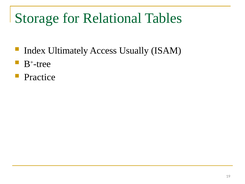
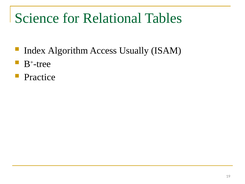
Storage: Storage -> Science (37, 18)
Ultimately: Ultimately -> Algorithm (68, 50)
